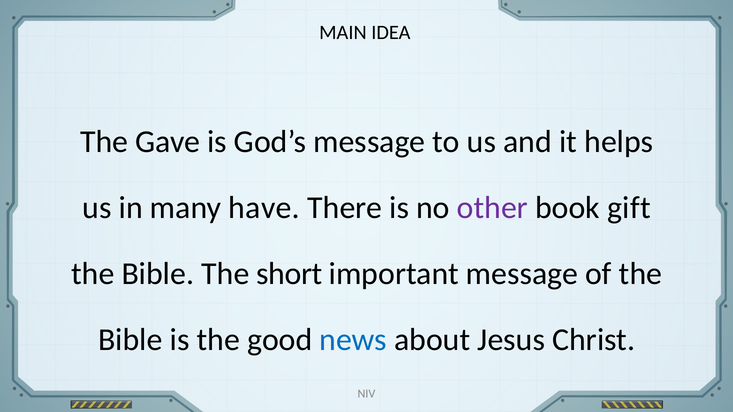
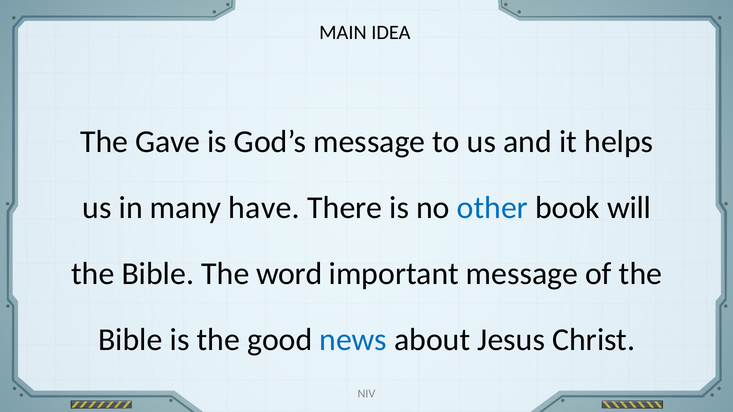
other colour: purple -> blue (492, 208)
gift: gift -> will (629, 208)
short: short -> word (289, 274)
